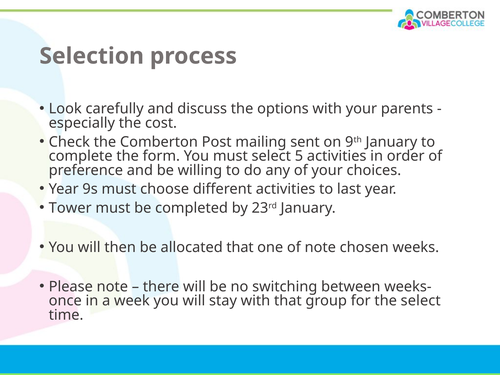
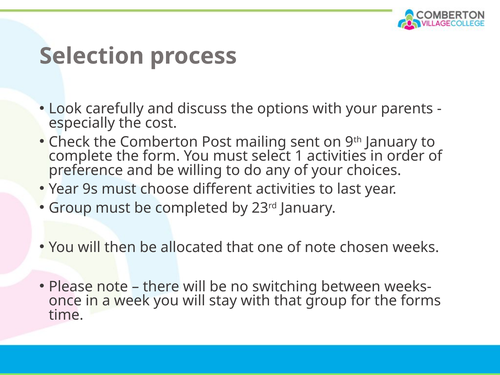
5: 5 -> 1 (299, 156)
Tower: Tower -> Group (70, 208)
the select: select -> forms (421, 301)
